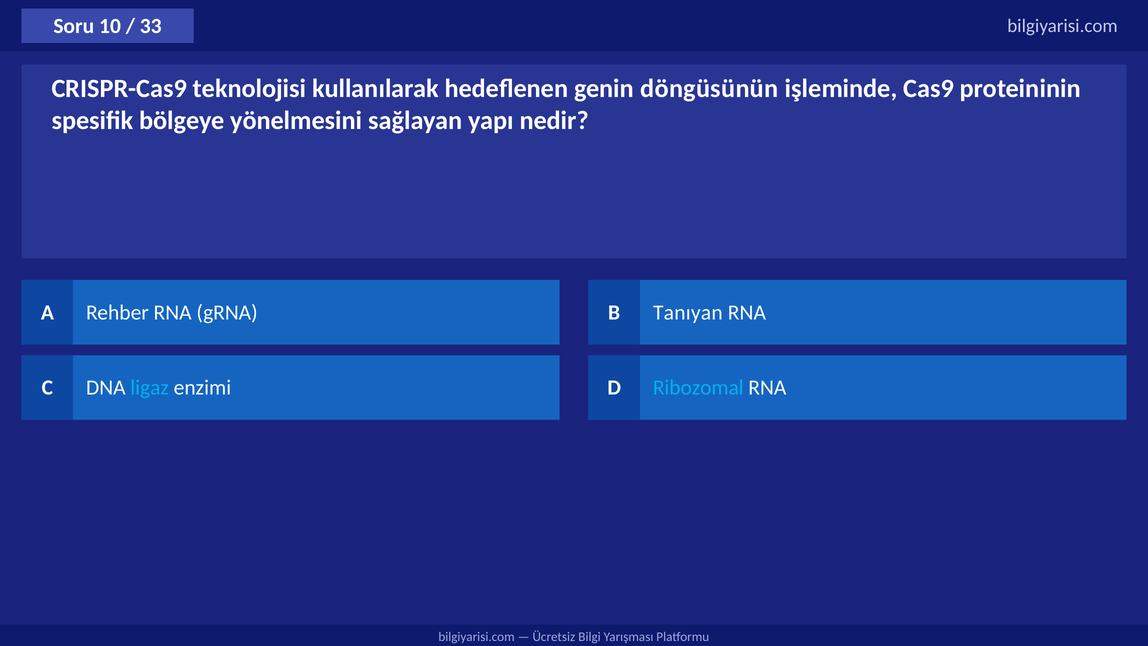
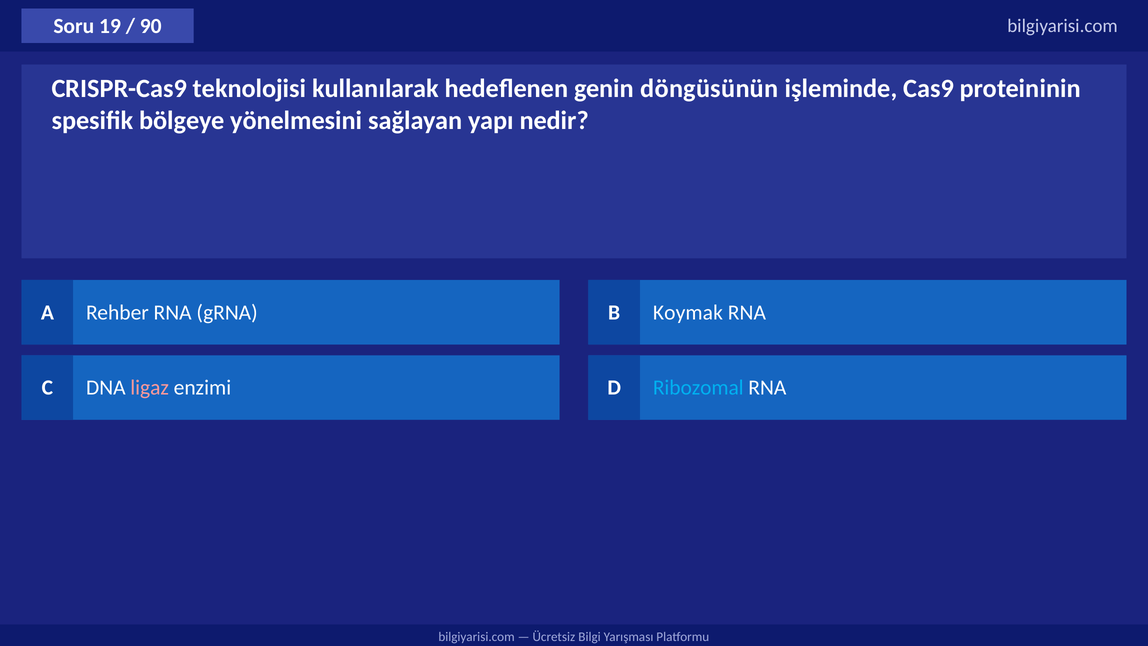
10: 10 -> 19 (110, 26)
33: 33 -> 90 (151, 26)
Tanıyan: Tanıyan -> Koymak (688, 312)
ligaz colour: light blue -> pink (150, 388)
